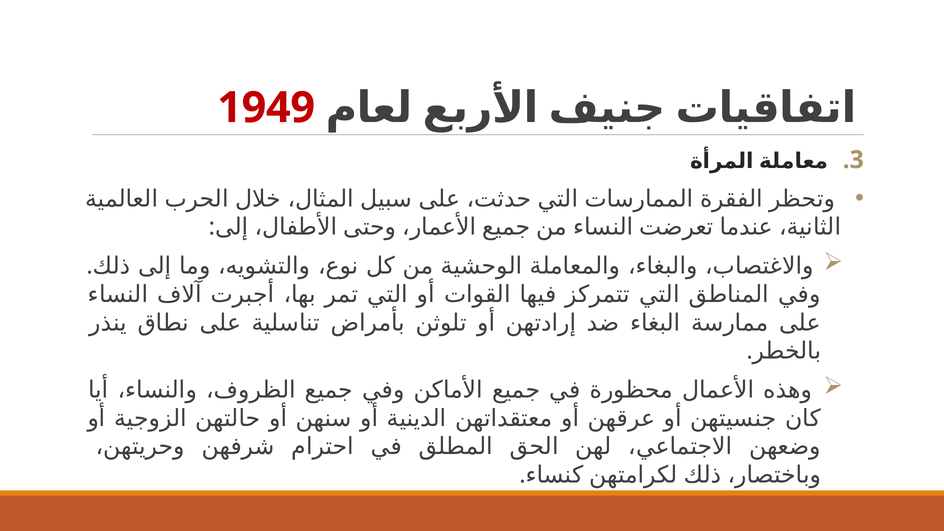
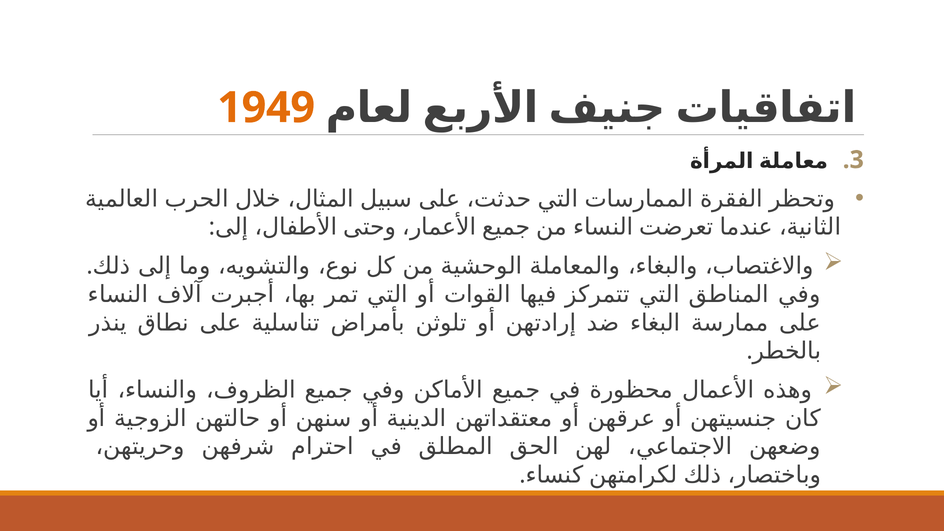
1949 colour: red -> orange (266, 108)
